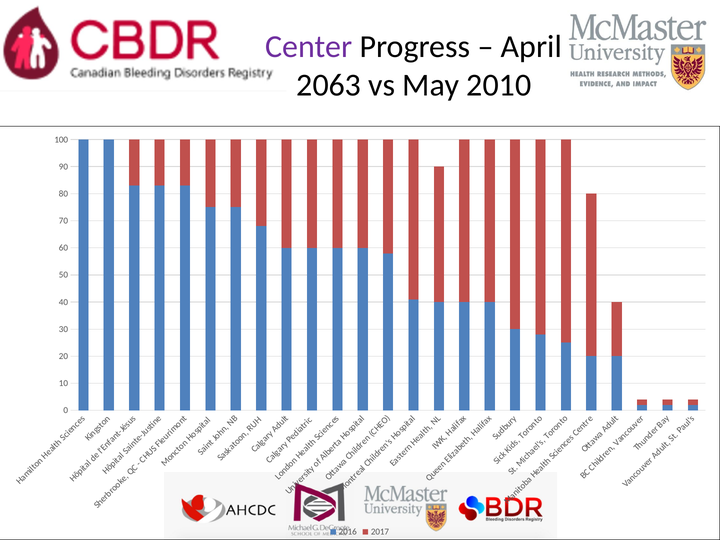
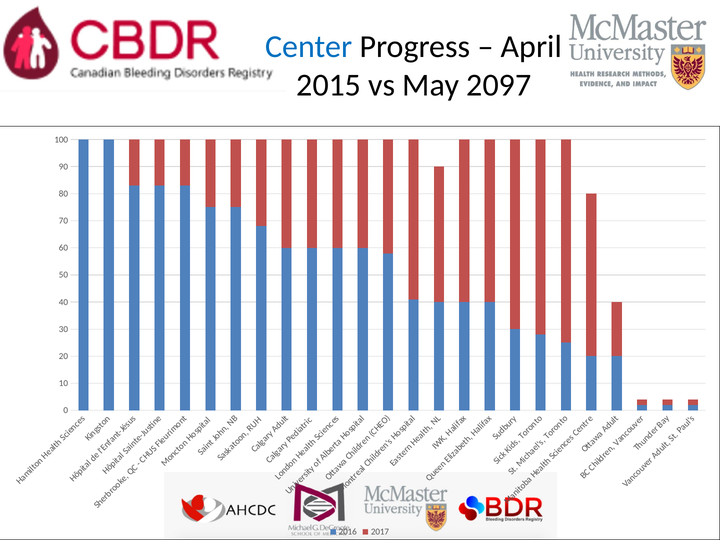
Center colour: purple -> blue (309, 47)
2063: 2063 -> 2015 (329, 85)
2010: 2010 -> 2097 (499, 85)
